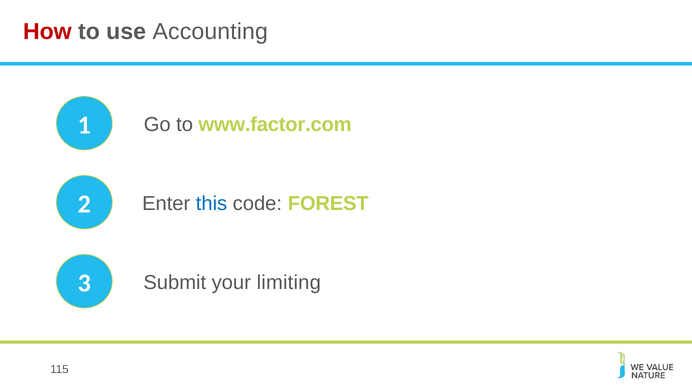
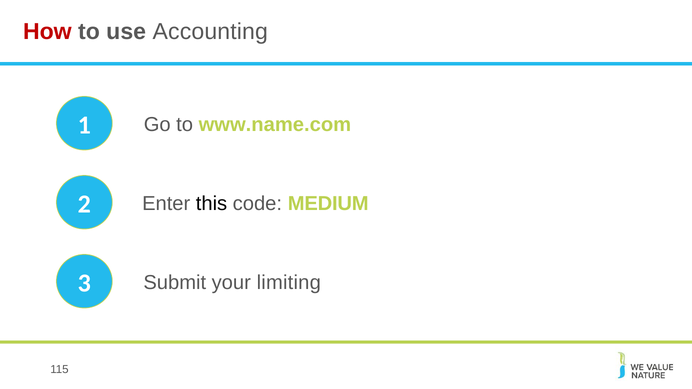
www.factor.com: www.factor.com -> www.name.com (275, 124)
this colour: blue -> black (212, 204)
FOREST: FOREST -> MEDIUM (328, 204)
